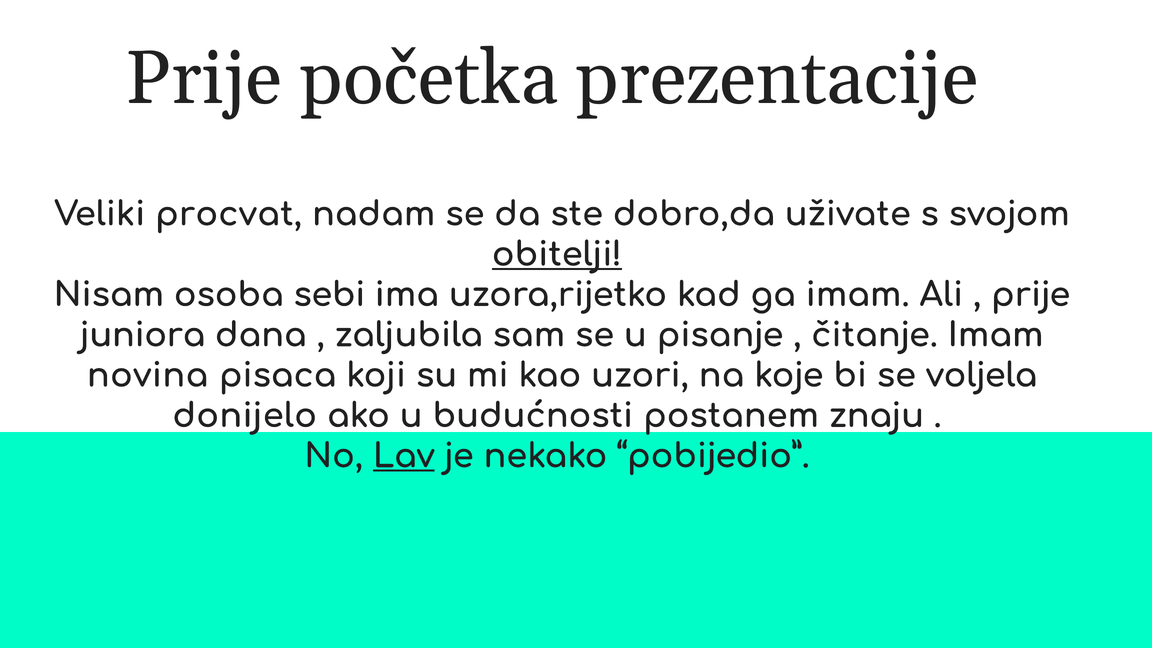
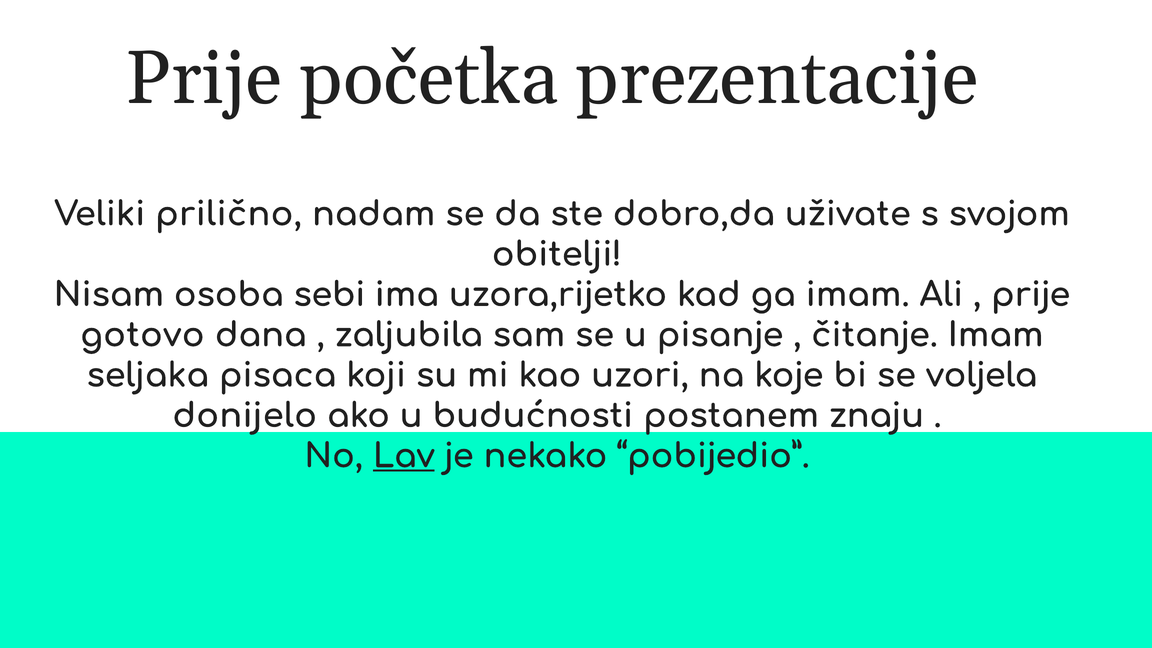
procvat: procvat -> prilično (228, 214)
obitelji underline: present -> none (557, 255)
juniora: juniora -> gotovo (142, 335)
novina: novina -> seljaka (148, 376)
